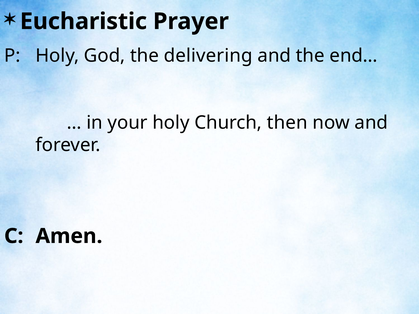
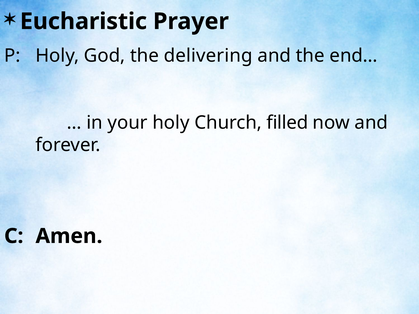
then: then -> filled (287, 123)
